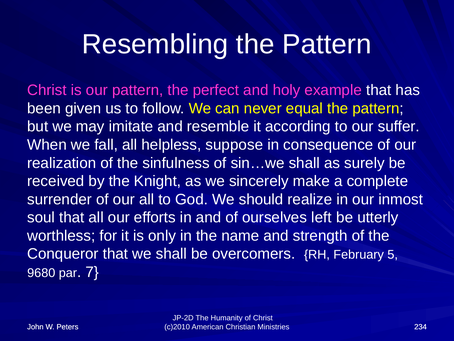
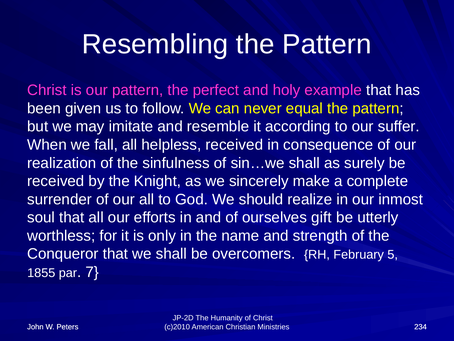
helpless suppose: suppose -> received (234, 145)
left: left -> gift (322, 217)
9680: 9680 -> 1855 (41, 273)
